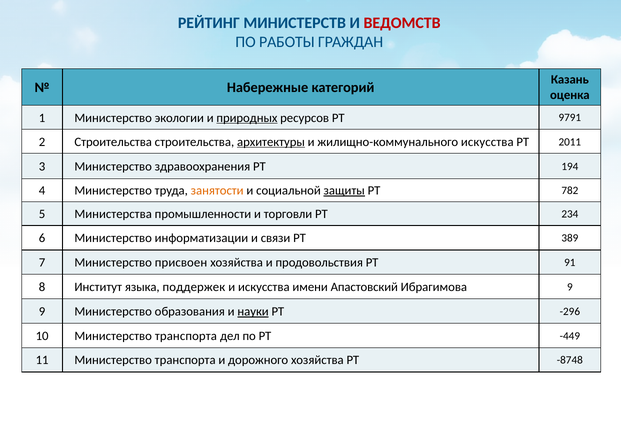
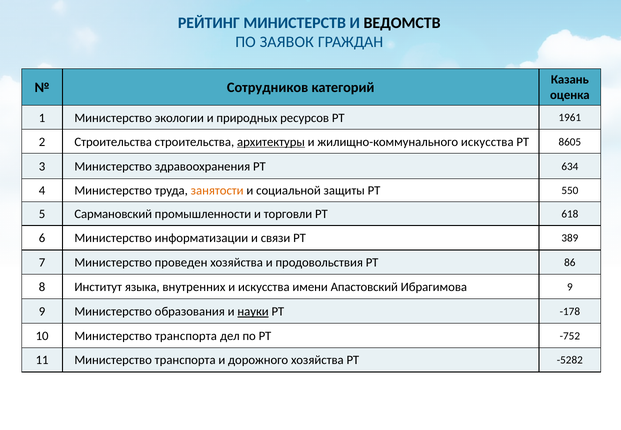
ВЕДОМСТВ colour: red -> black (402, 23)
РАБОТЫ: РАБОТЫ -> ЗАЯВОК (287, 42)
Набережные: Набережные -> Сотрудников (268, 87)
природных underline: present -> none (247, 118)
9791: 9791 -> 1961 (570, 118)
2011: 2011 -> 8605 (570, 142)
194: 194 -> 634 (570, 166)
защиты underline: present -> none (344, 191)
782: 782 -> 550 (570, 191)
Министерства: Министерства -> Сармановский (113, 214)
234: 234 -> 618 (570, 214)
присвоен: присвоен -> проведен (181, 263)
91: 91 -> 86 (570, 263)
поддержек: поддержек -> внутренних (194, 287)
-296: -296 -> -178 (570, 311)
-449: -449 -> -752 (570, 336)
-8748: -8748 -> -5282 (570, 360)
